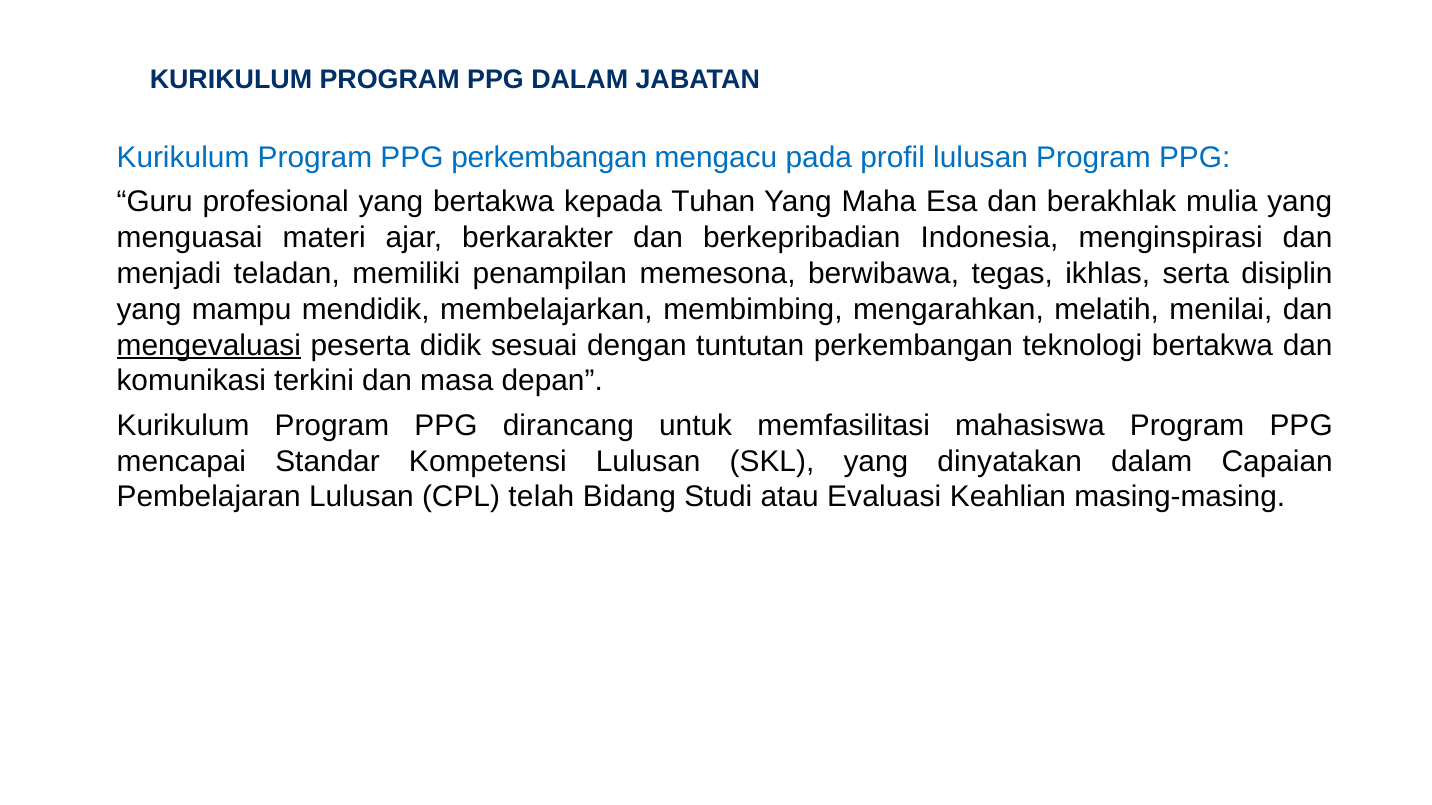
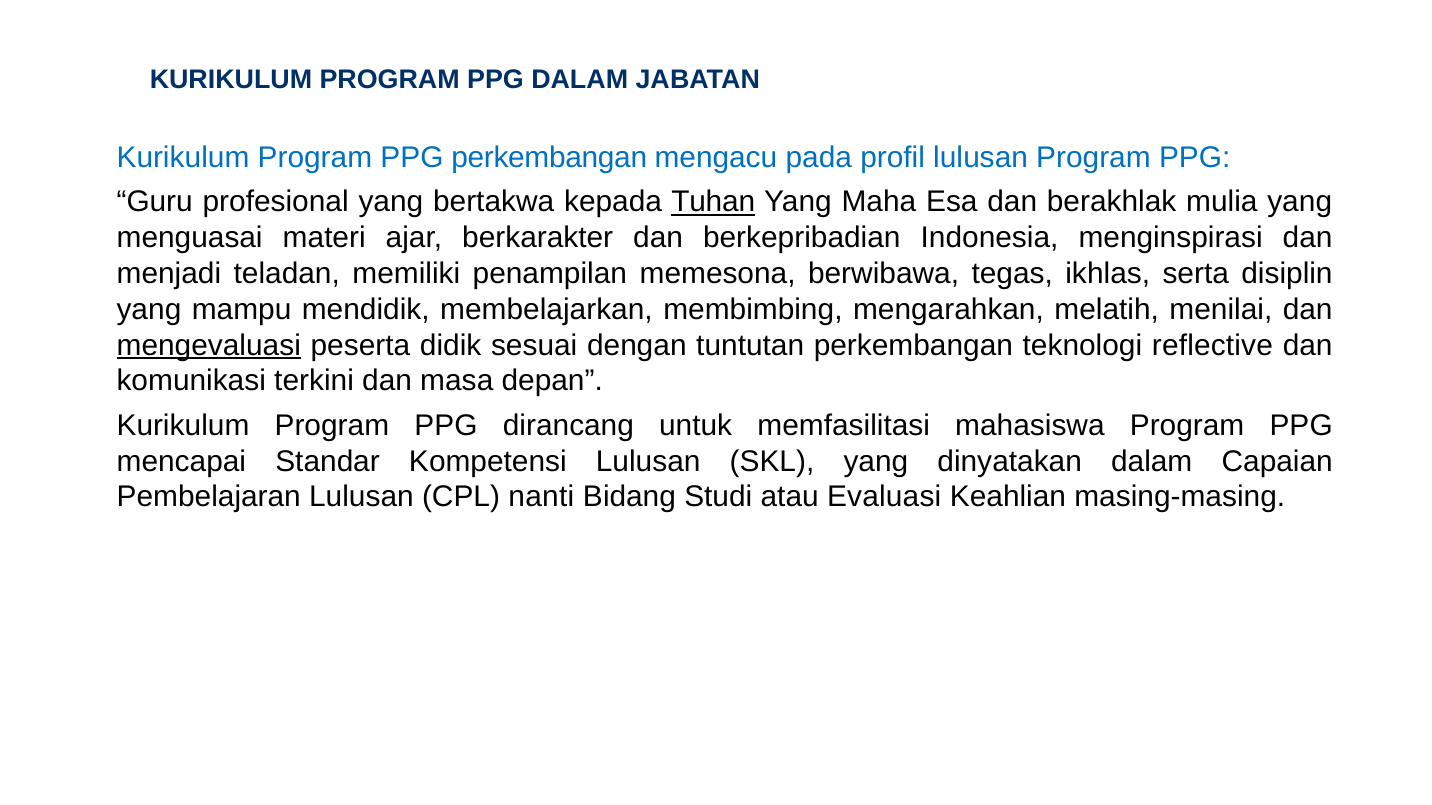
Tuhan underline: none -> present (713, 202)
teknologi bertakwa: bertakwa -> reflective (1212, 345)
telah: telah -> nanti (541, 497)
